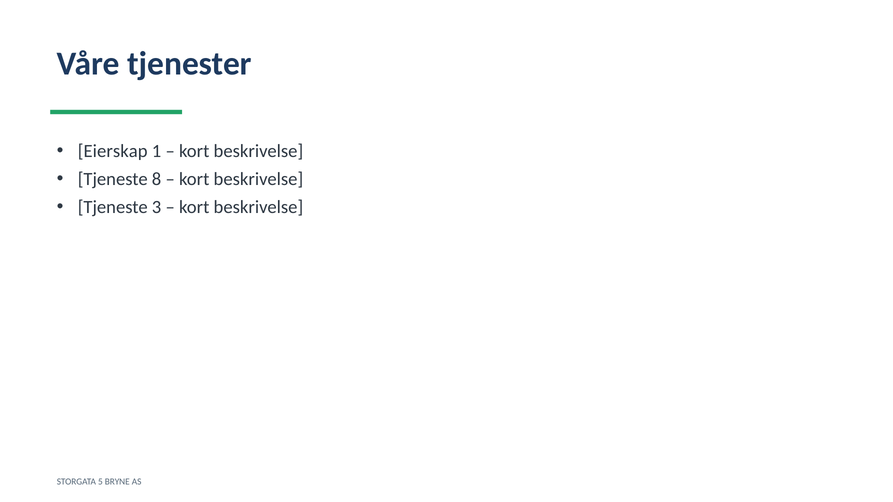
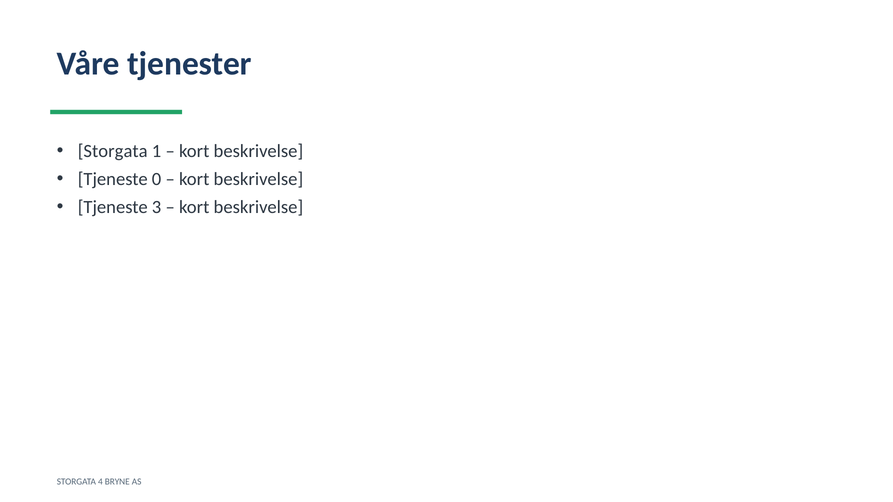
Eierskap: Eierskap -> Storgata (113, 151)
8: 8 -> 0 (157, 179)
5: 5 -> 4 (100, 482)
